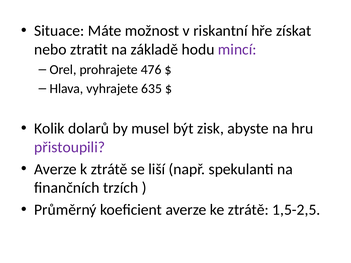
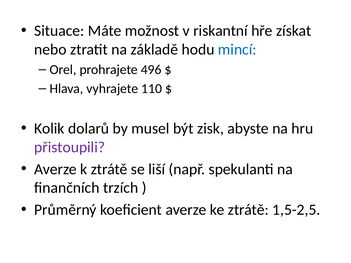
mincí colour: purple -> blue (237, 50)
476: 476 -> 496 (151, 70)
635: 635 -> 110 (152, 89)
